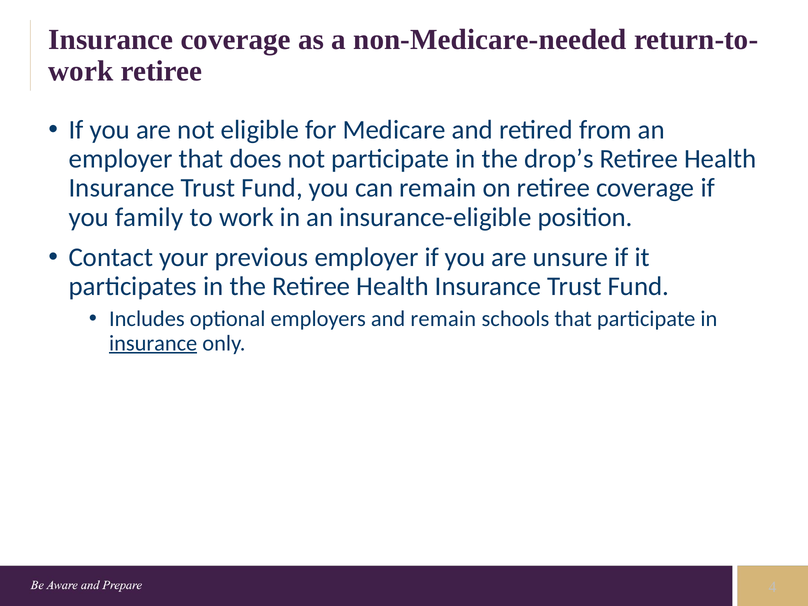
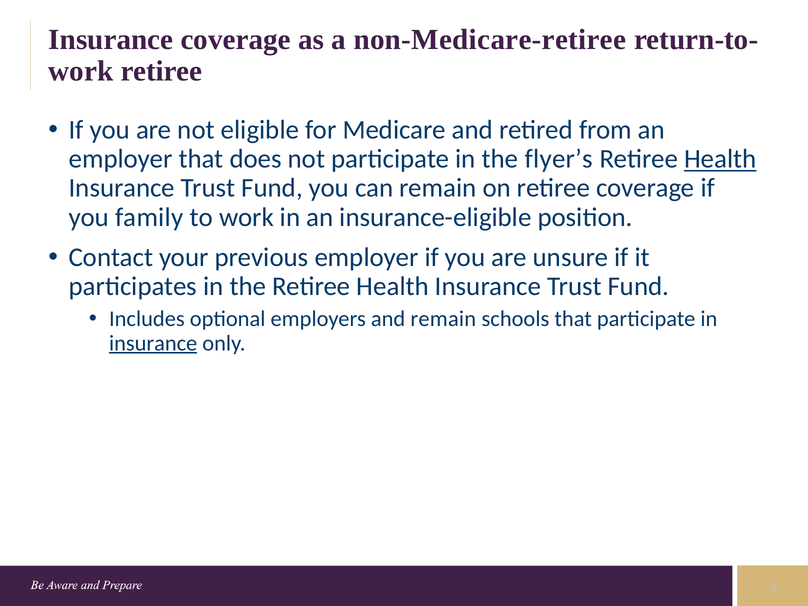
non-Medicare-needed: non-Medicare-needed -> non-Medicare-retiree (490, 40)
drop’s: drop’s -> flyer’s (559, 159)
Health underline: none -> present (720, 159)
